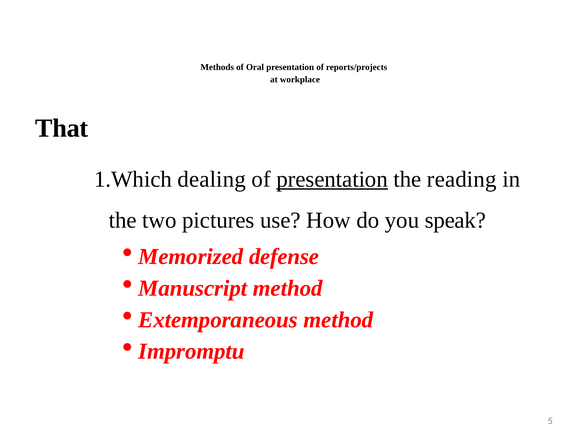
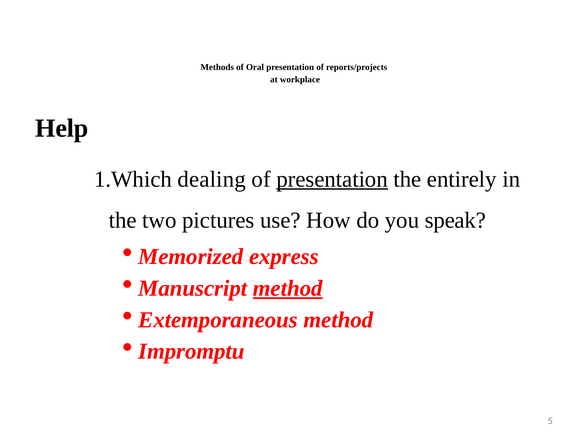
That: That -> Help (62, 128)
reading: reading -> entirely (462, 179)
defense: defense -> express (284, 257)
method underline: none -> present (288, 288)
